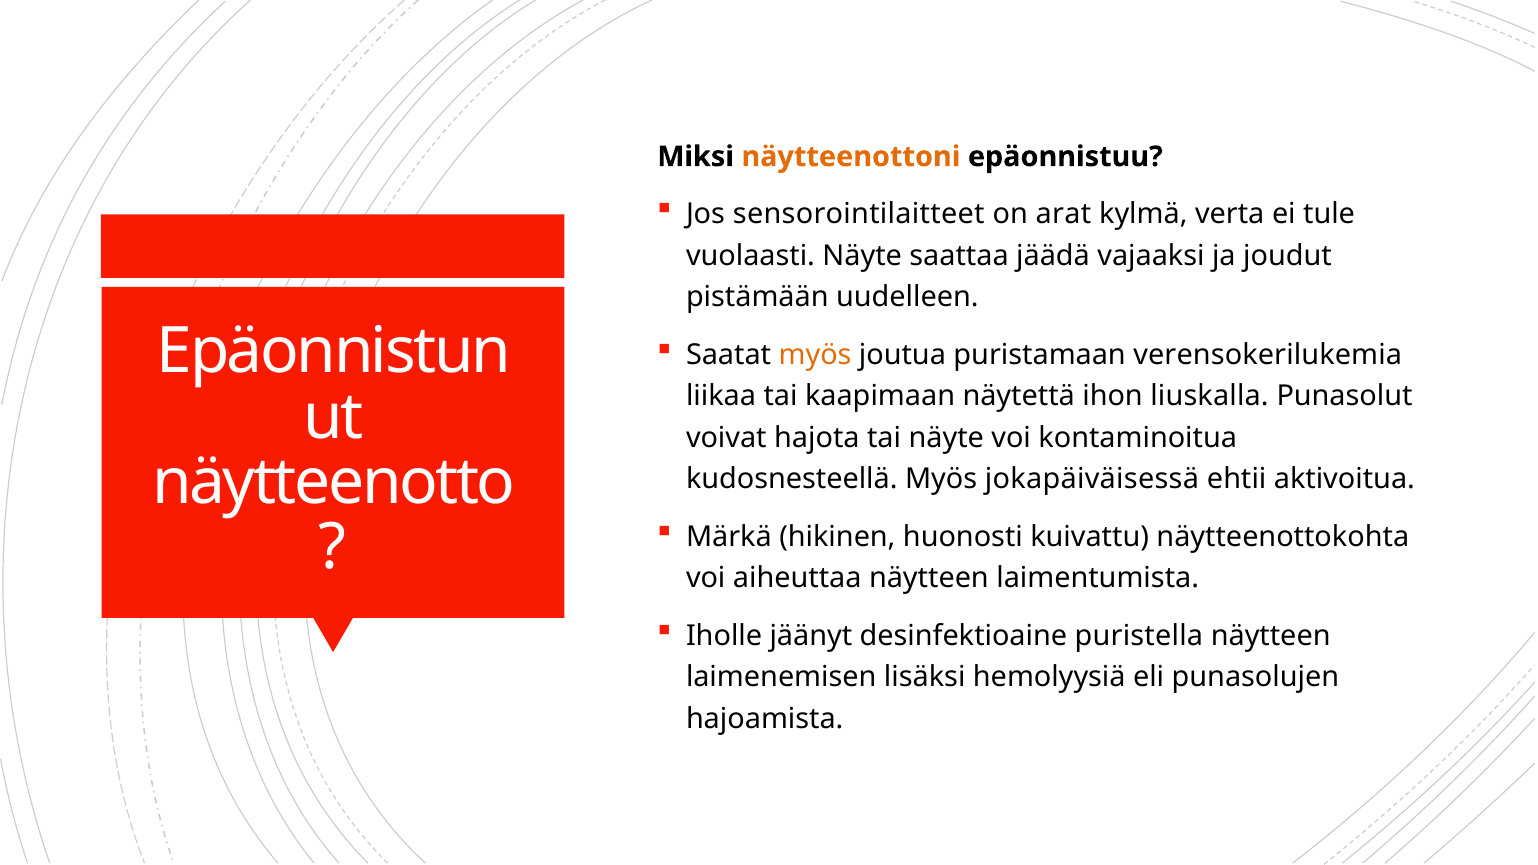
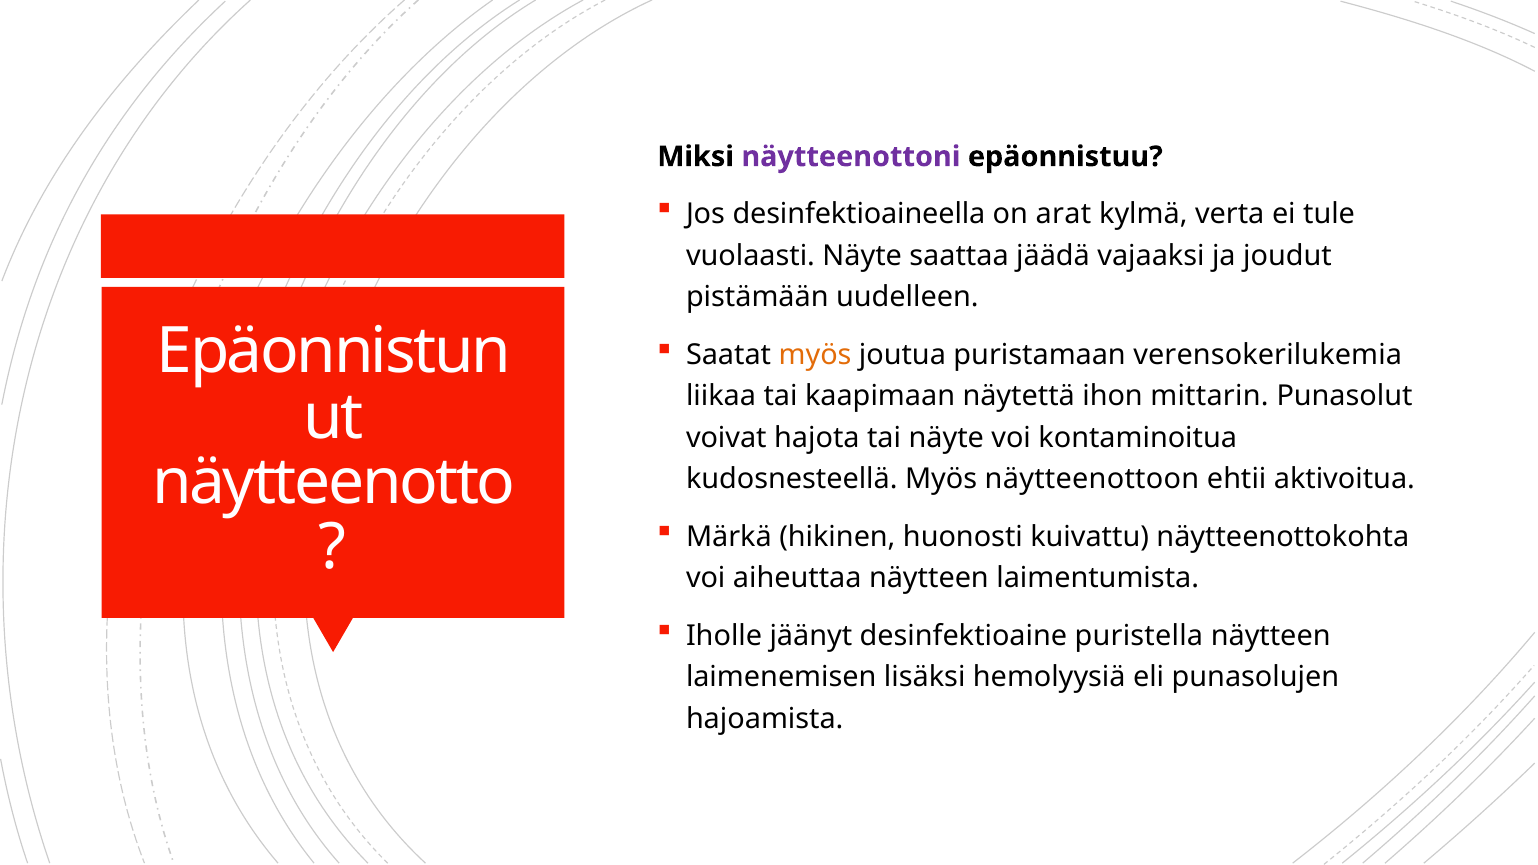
näytteenottoni colour: orange -> purple (851, 157)
sensorointilaitteet: sensorointilaitteet -> desinfektioaineella (859, 214)
liuskalla: liuskalla -> mittarin (1209, 396)
jokapäiväisessä: jokapäiväisessä -> näytteenottoon (1092, 479)
